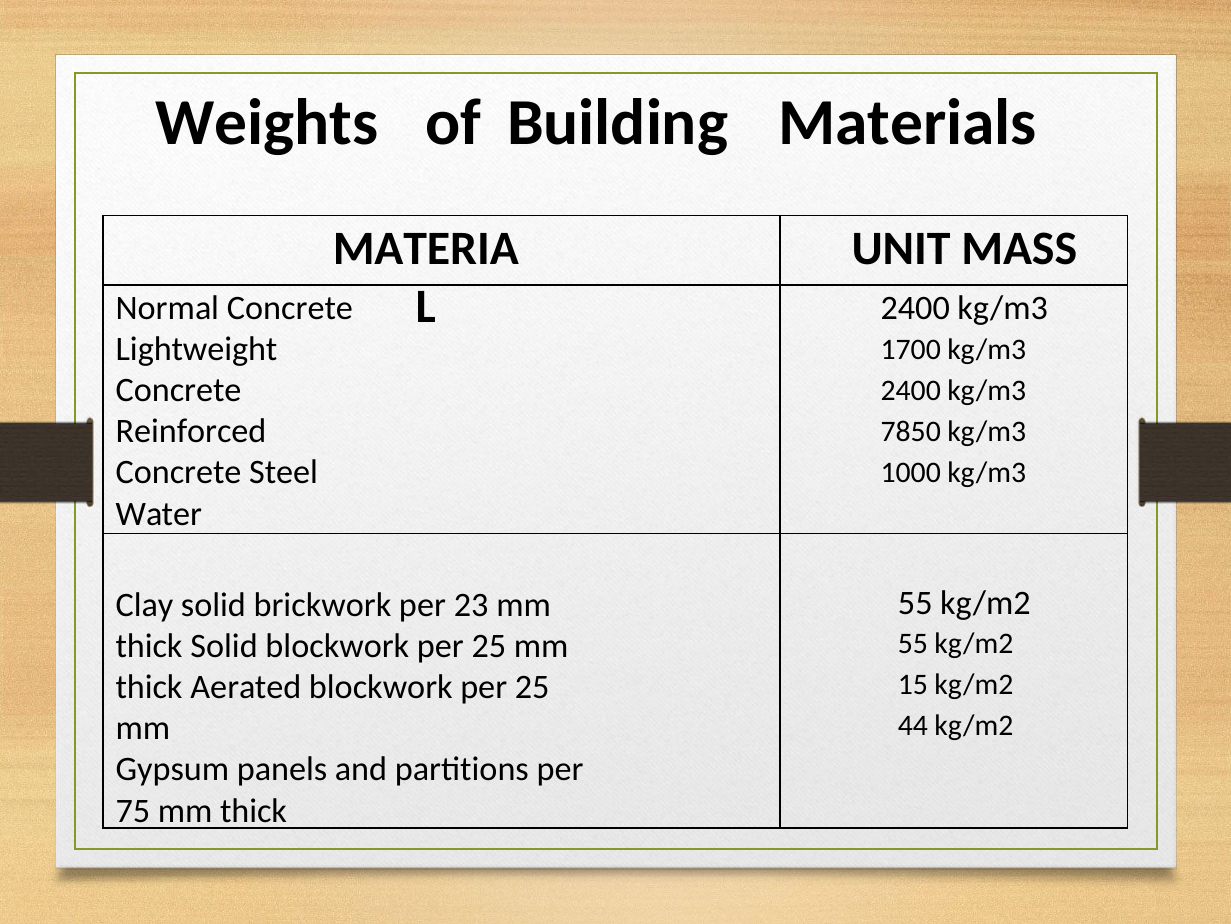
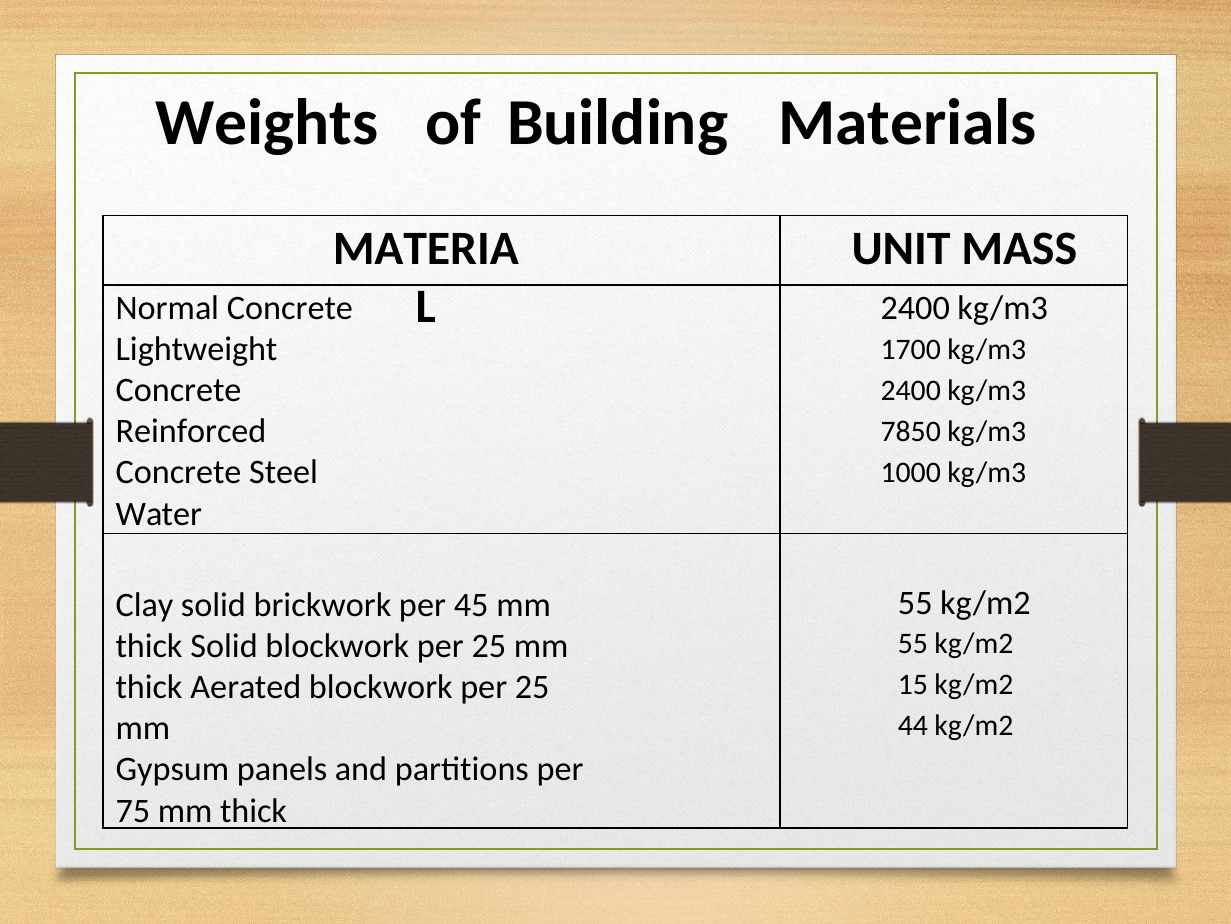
23: 23 -> 45 (471, 604)
